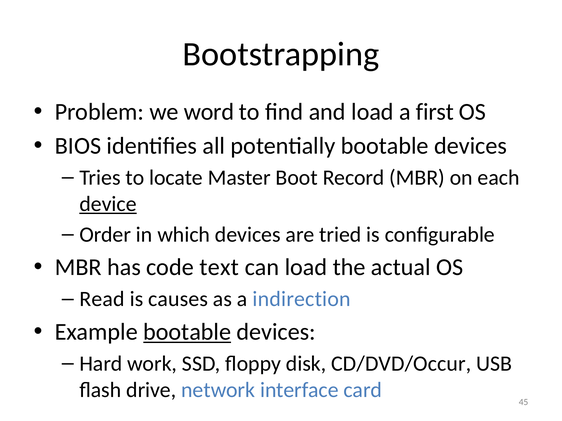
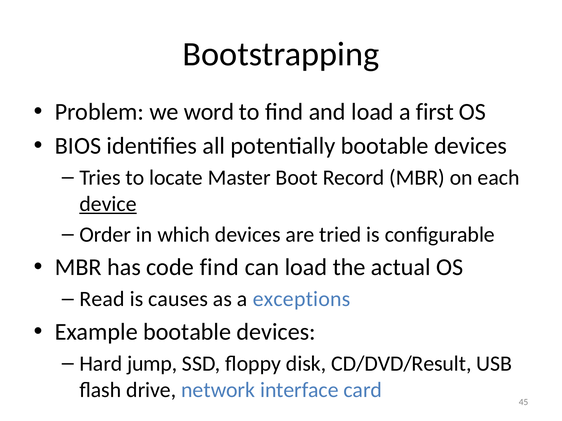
code text: text -> find (219, 268)
indirection: indirection -> exceptions (302, 299)
bootable underline: present -> none (187, 332)
work: work -> jump (152, 364)
CD/DVD/Occur: CD/DVD/Occur -> CD/DVD/Result (401, 364)
